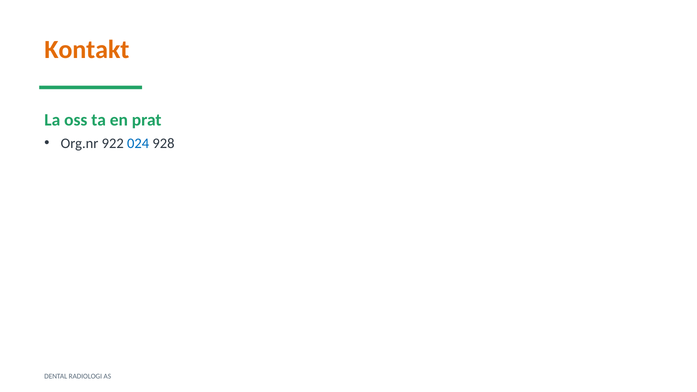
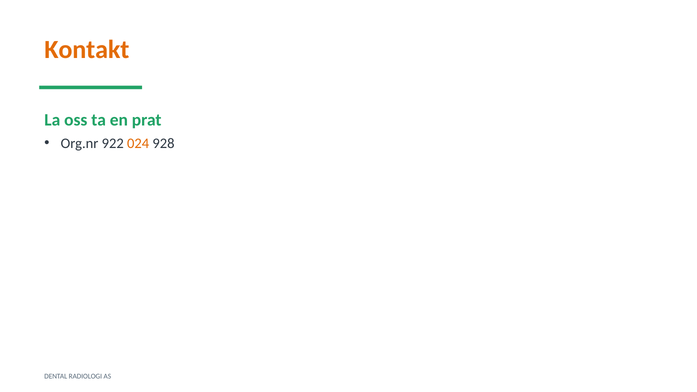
024 colour: blue -> orange (138, 143)
